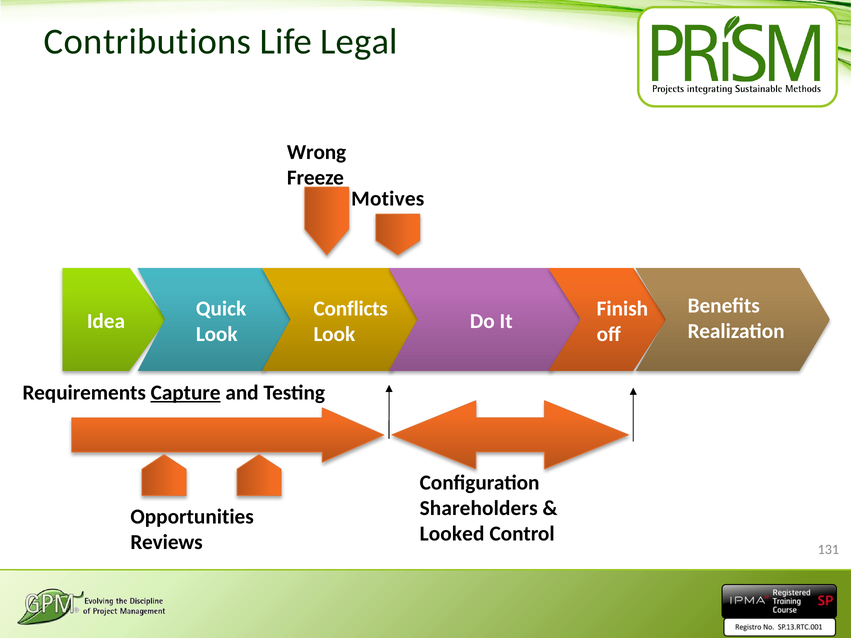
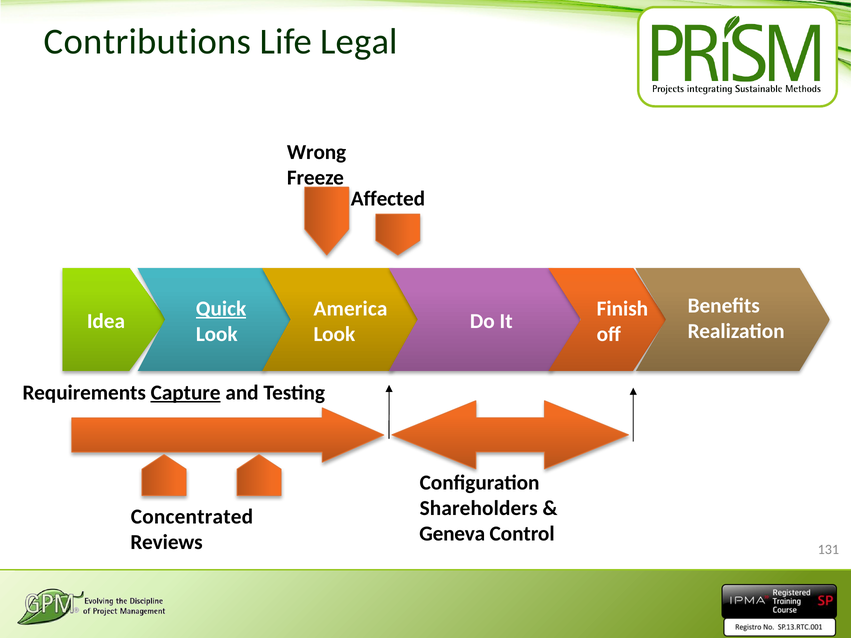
Motives: Motives -> Affected (388, 199)
Quick underline: none -> present (221, 309)
Conflicts: Conflicts -> America (351, 309)
Opportunities: Opportunities -> Concentrated (192, 517)
Looked: Looked -> Geneva (452, 534)
